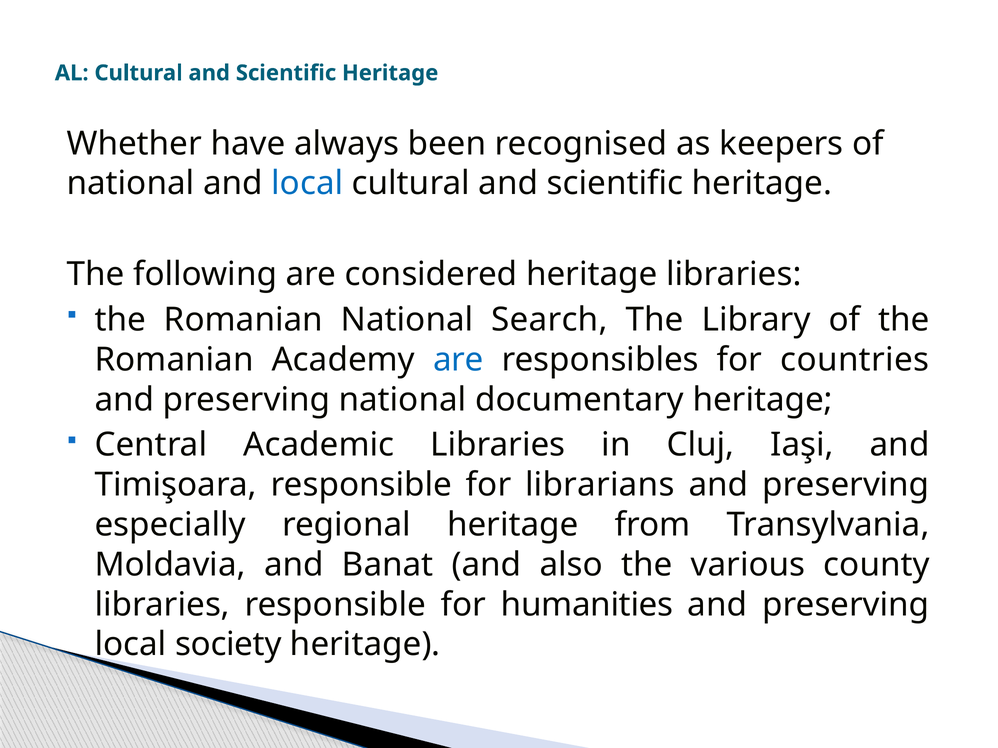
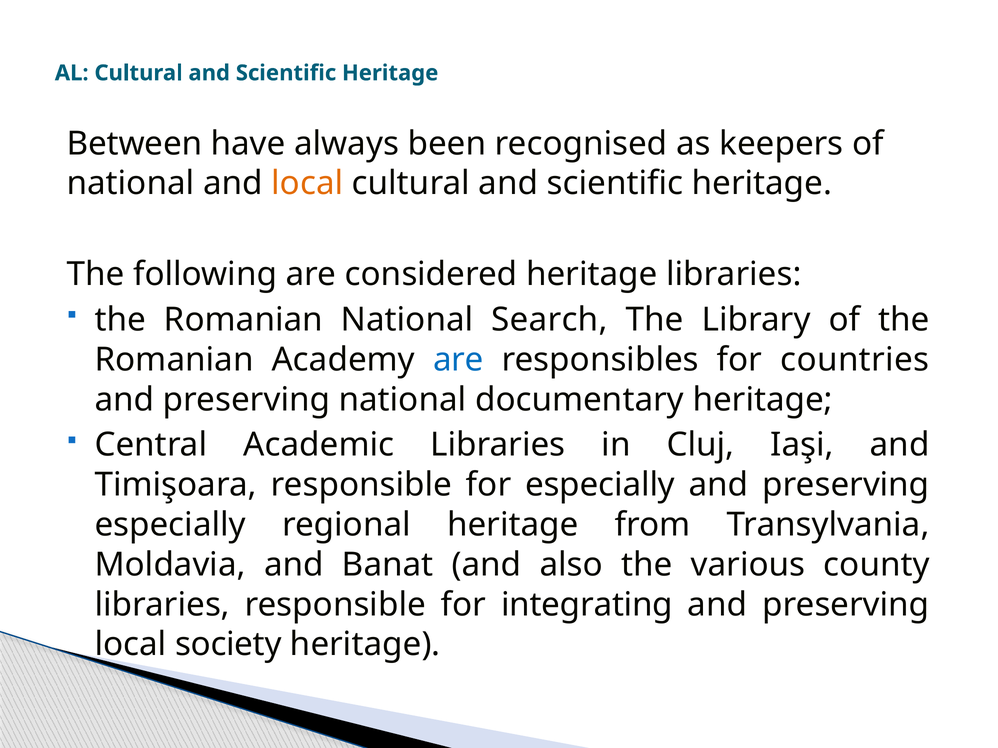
Whether: Whether -> Between (134, 144)
local colour: blue -> orange (307, 184)
for librarians: librarians -> especially (600, 485)
humanities: humanities -> integrating (587, 605)
